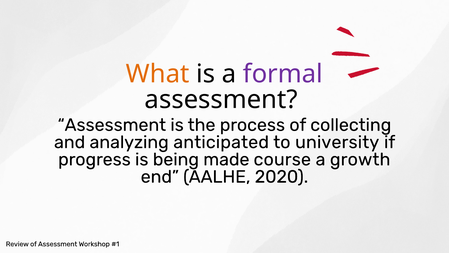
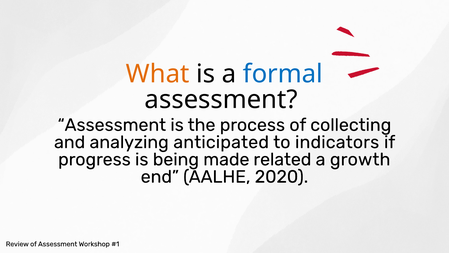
formal colour: purple -> blue (283, 74)
university: university -> indicators (337, 142)
course: course -> related (282, 159)
